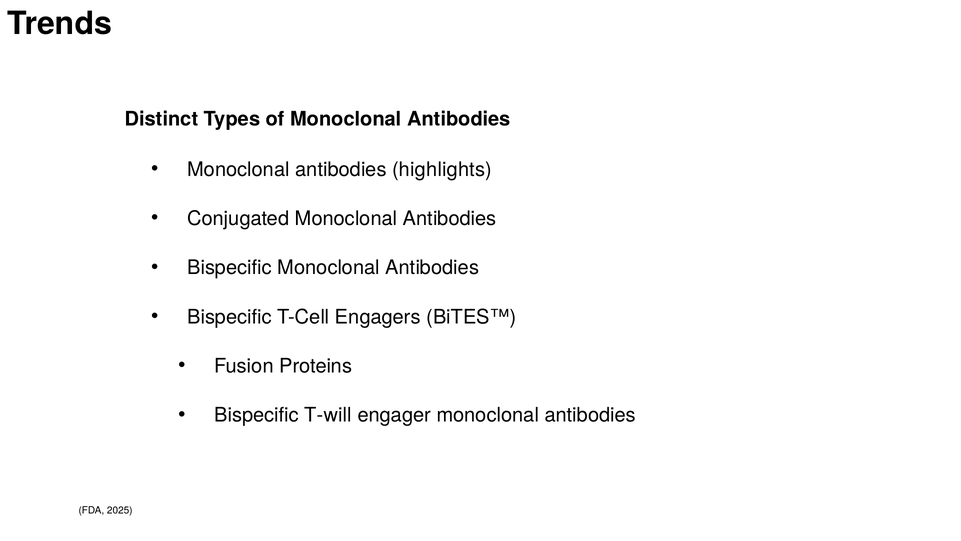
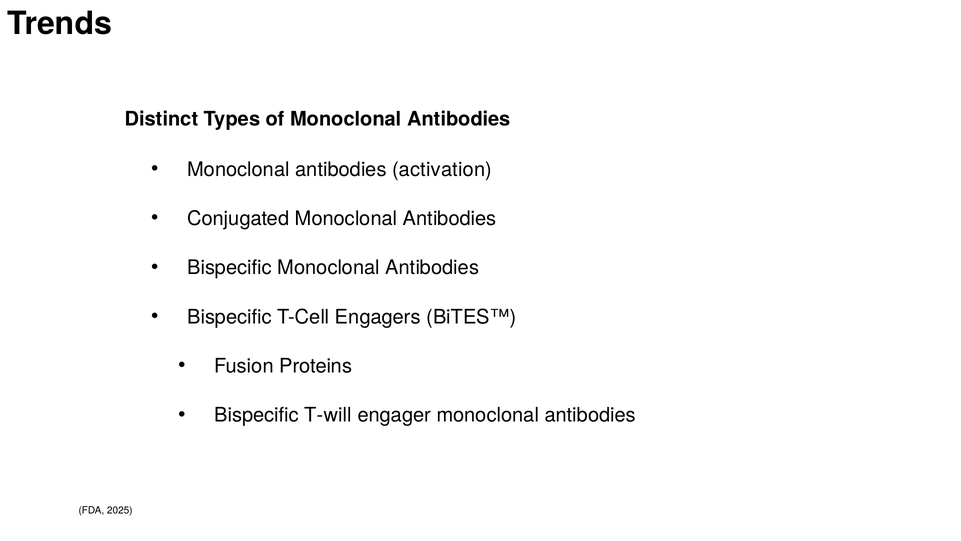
highlights: highlights -> activation (442, 169)
